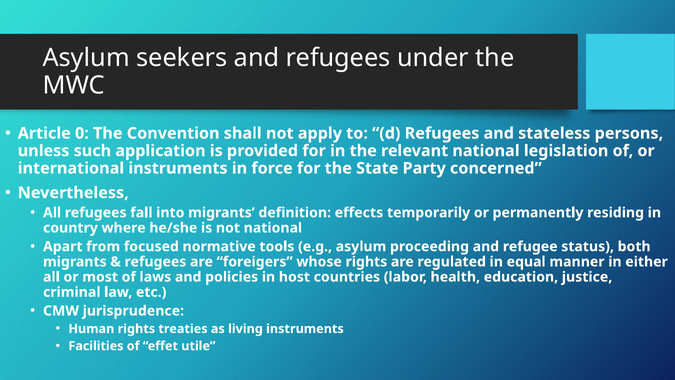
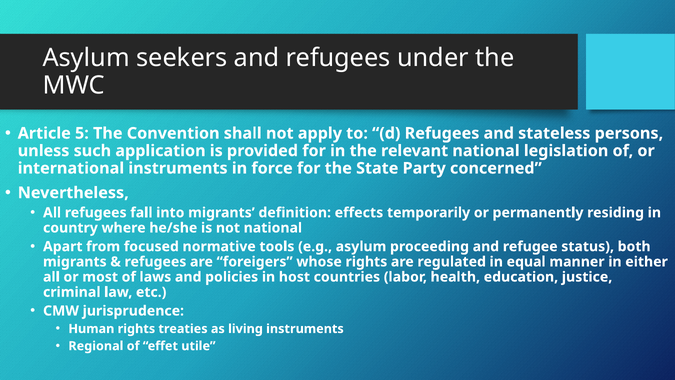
0: 0 -> 5 (82, 133)
Facilities: Facilities -> Regional (96, 346)
